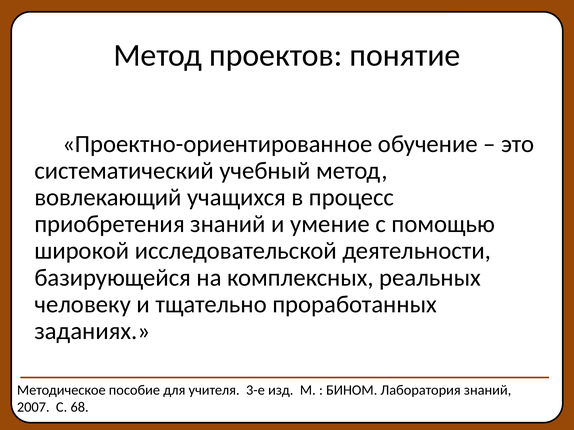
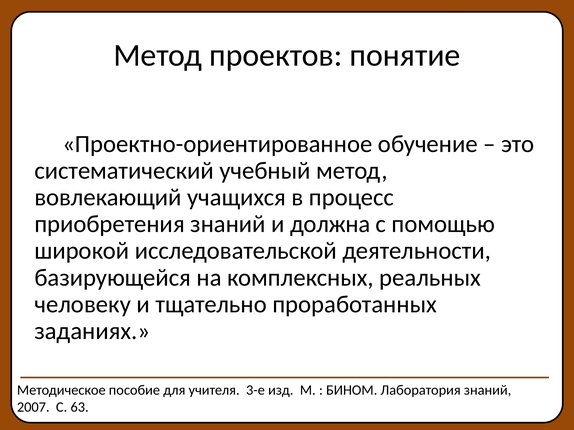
умение: умение -> должна (330, 224)
68: 68 -> 63 (80, 408)
